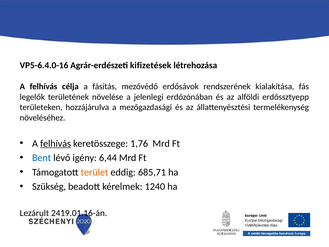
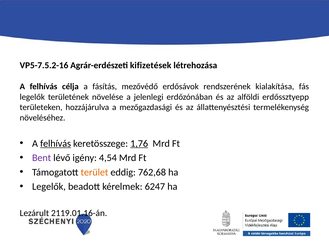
VP5-6.4.0-16: VP5-6.4.0-16 -> VP5-7.5.2-16 (44, 65)
1,76 underline: none -> present (139, 143)
Bent colour: blue -> purple (42, 158)
6,44: 6,44 -> 4,54 (108, 158)
685,71: 685,71 -> 762,68 (152, 172)
Szükség: Szükség -> Legelők (49, 186)
1240: 1240 -> 6247 (155, 186)
2419.01.16-án: 2419.01.16-án -> 2119.01.16-án (79, 213)
